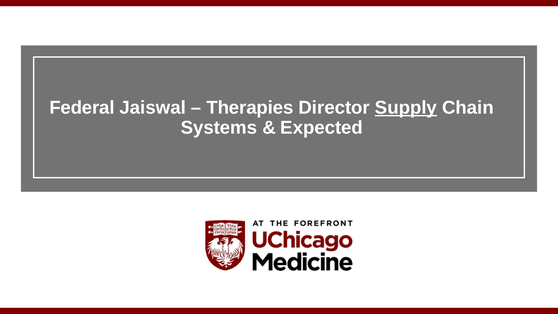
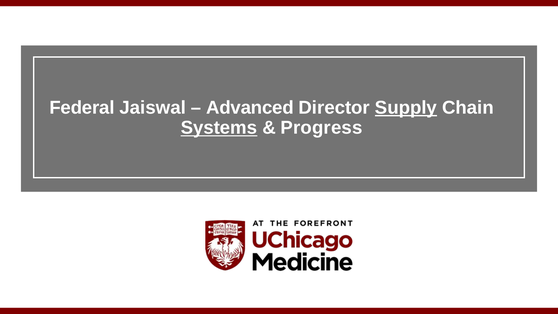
Therapies: Therapies -> Advanced (250, 108)
Systems underline: none -> present (219, 128)
Expected: Expected -> Progress (322, 128)
